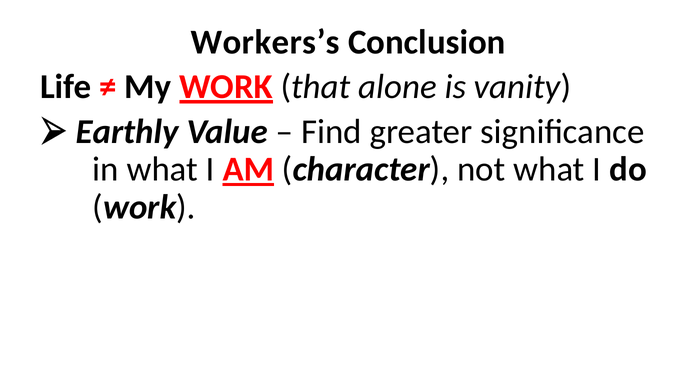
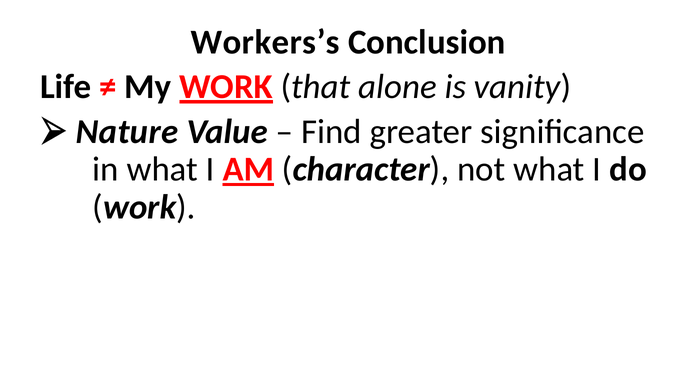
Earthly: Earthly -> Nature (127, 132)
